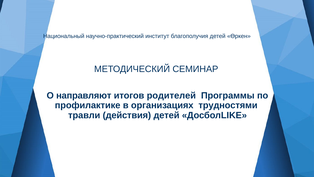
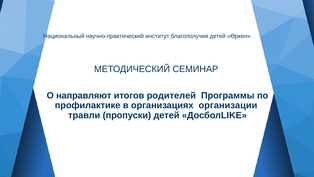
трудностями: трудностями -> организации (228, 105)
действия: действия -> пропуски (127, 115)
